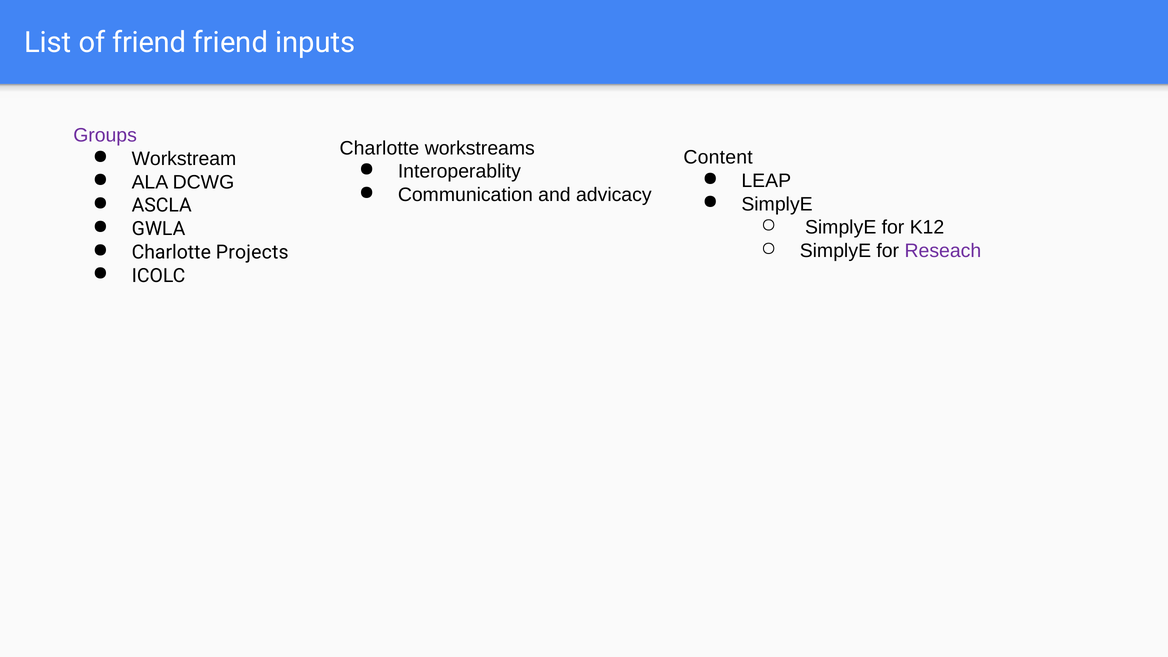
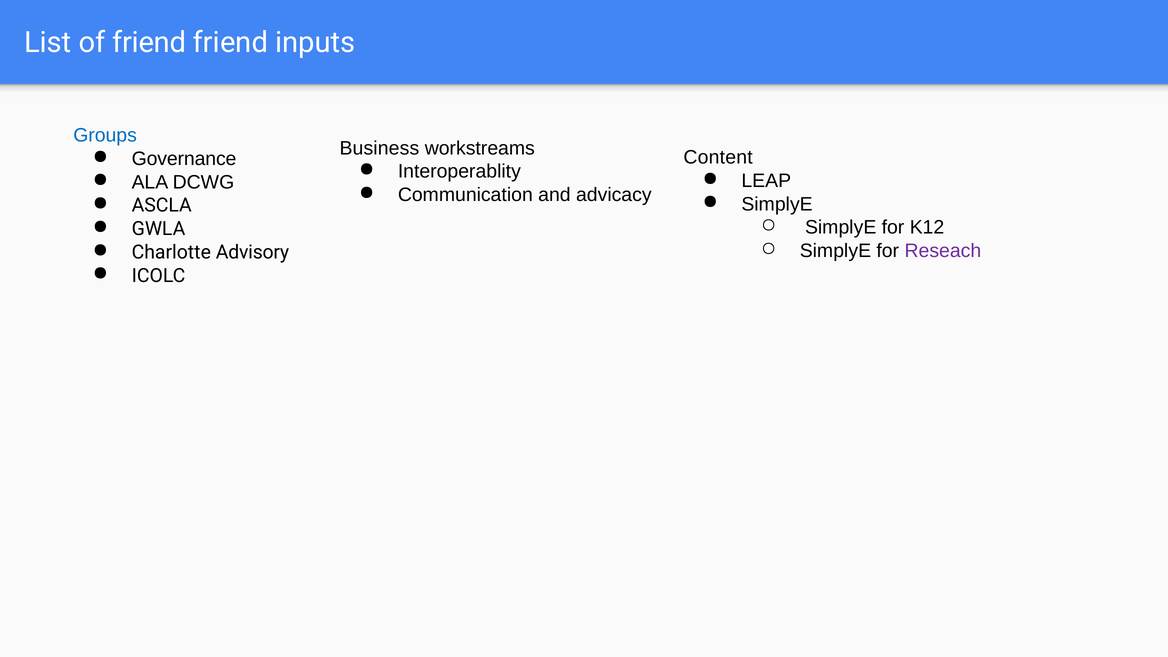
Groups colour: purple -> blue (105, 135)
Charlotte: Charlotte -> Business (379, 148)
Workstream: Workstream -> Governance (184, 159)
Projects: Projects -> Advisory (252, 252)
